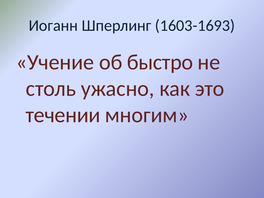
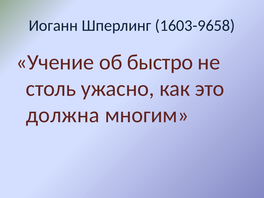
1603-1693: 1603-1693 -> 1603-9658 (195, 26)
течении: течении -> должна (63, 115)
